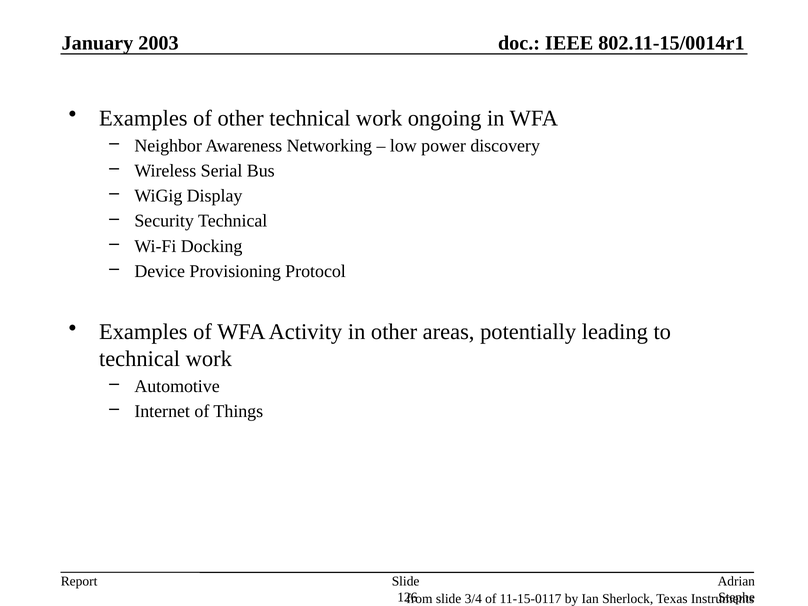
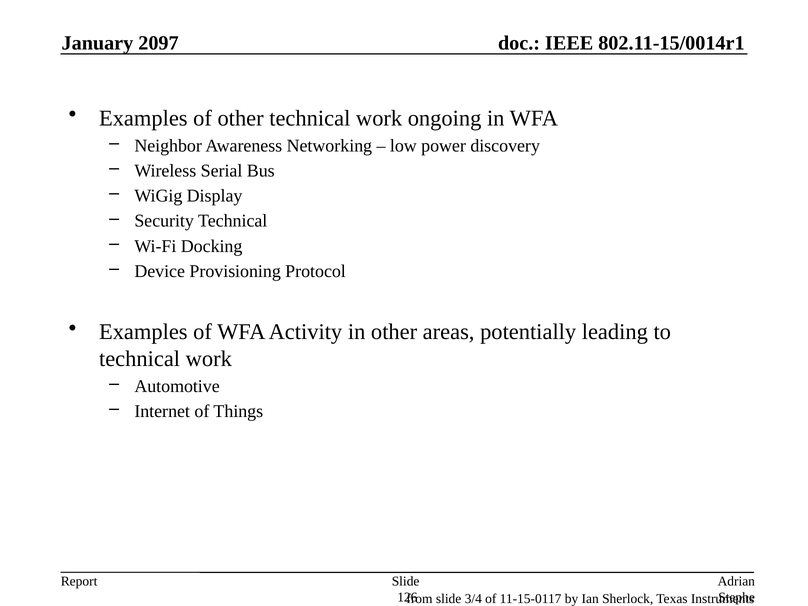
2003: 2003 -> 2097 (158, 43)
